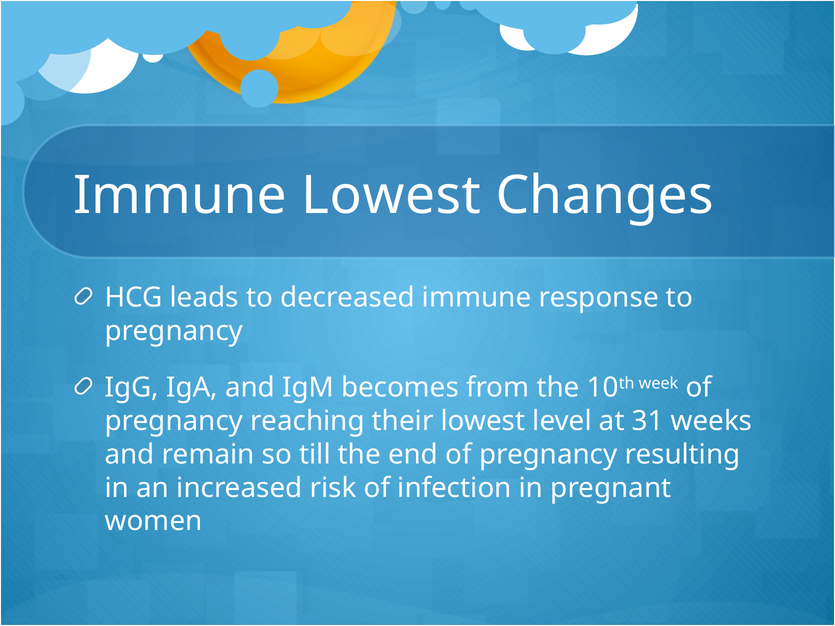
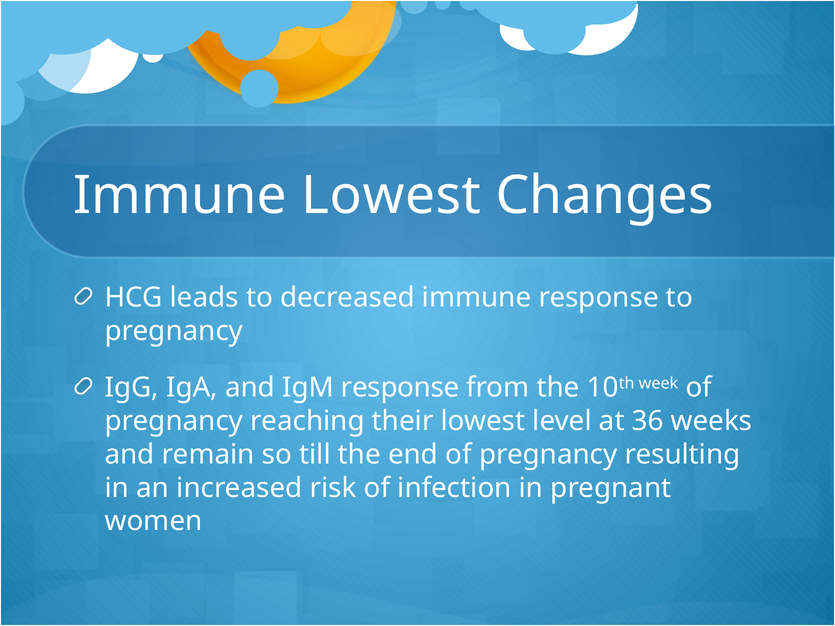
IgM becomes: becomes -> response (400, 388)
31: 31 -> 36 (648, 421)
